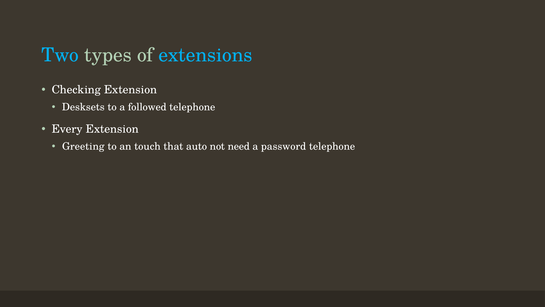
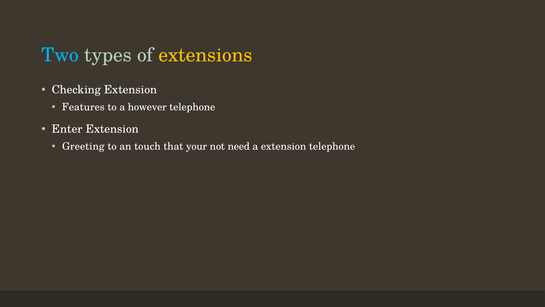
extensions colour: light blue -> yellow (205, 55)
Desksets: Desksets -> Features (83, 107)
followed: followed -> however (147, 107)
Every: Every -> Enter (67, 129)
auto: auto -> your (197, 146)
a password: password -> extension (284, 146)
